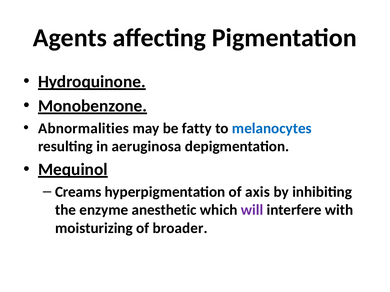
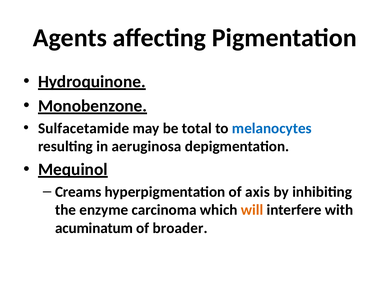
Abnormalities: Abnormalities -> Sulfacetamide (84, 128)
fatty: fatty -> total (197, 128)
anesthetic: anesthetic -> carcinoma (164, 210)
will colour: purple -> orange (252, 210)
moisturizing: moisturizing -> acuminatum (94, 228)
